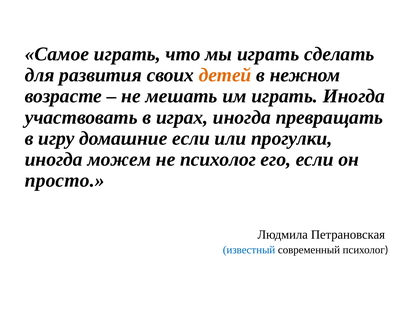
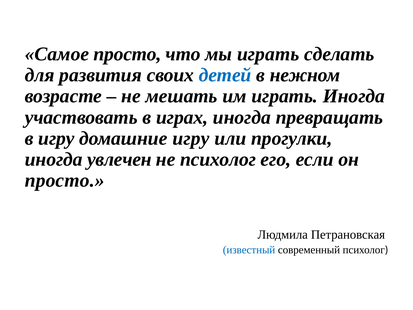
Самое играть: играть -> просто (127, 54)
детей colour: orange -> blue (225, 75)
домашние если: если -> игру (191, 138)
можем: можем -> увлечен (119, 159)
